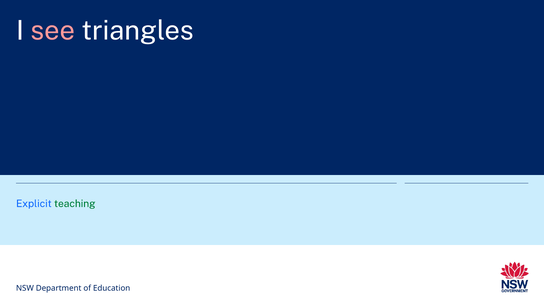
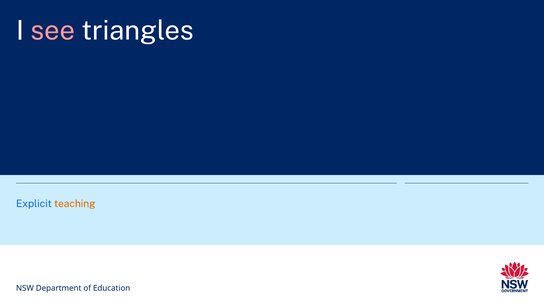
teaching colour: green -> orange (75, 204)
